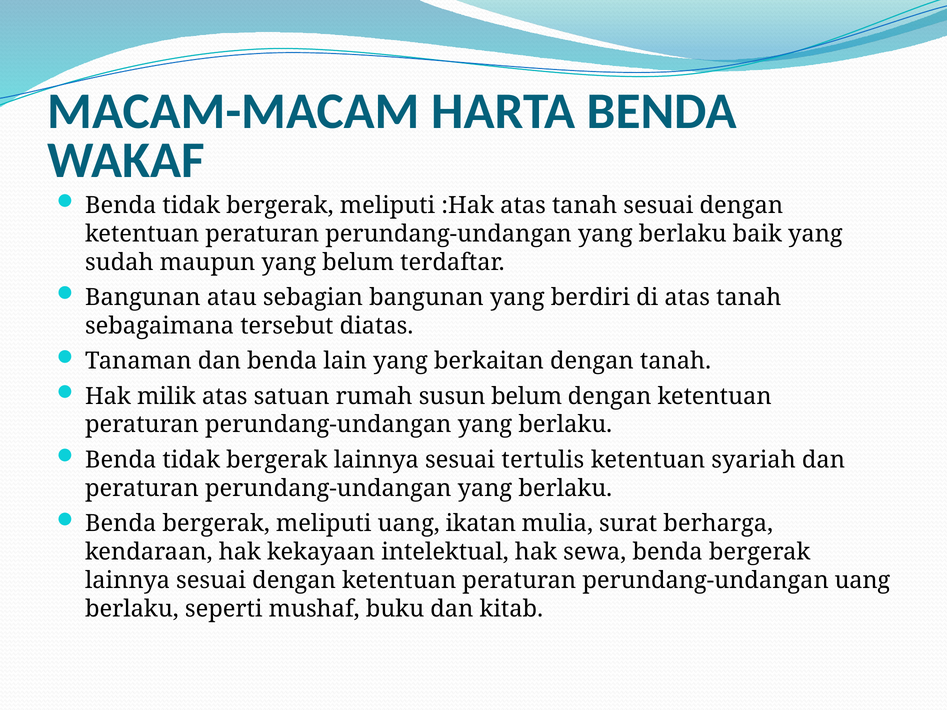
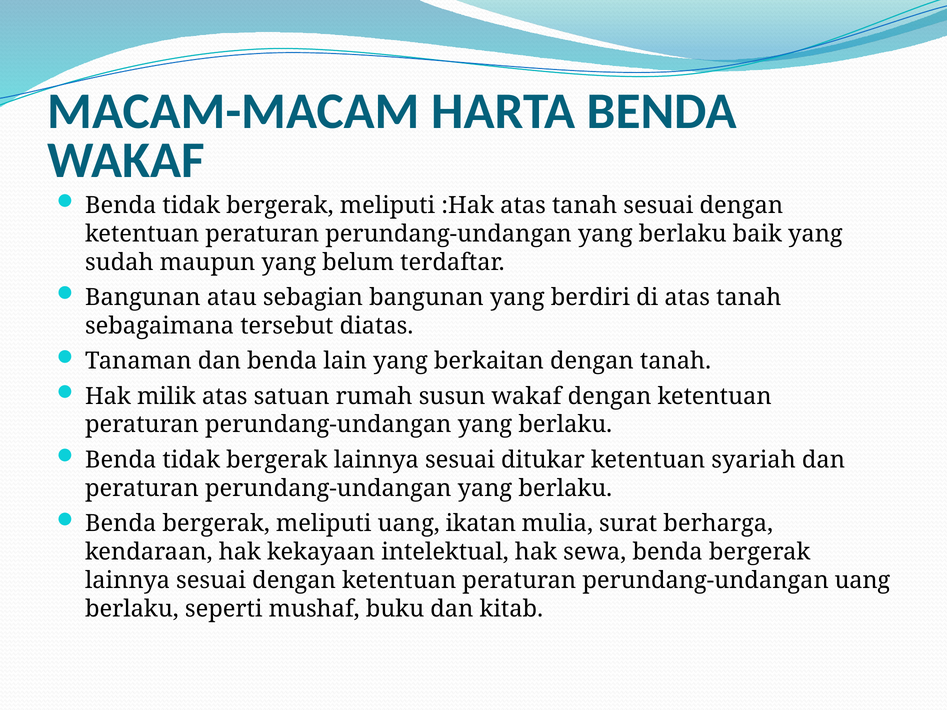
susun belum: belum -> wakaf (526, 396)
tertulis: tertulis -> ditukar (543, 460)
